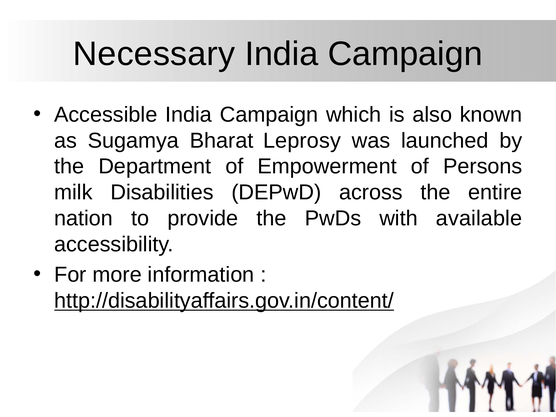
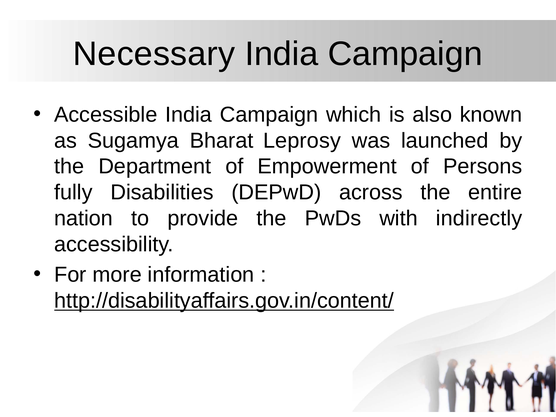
milk: milk -> fully (73, 192)
available: available -> indirectly (479, 218)
